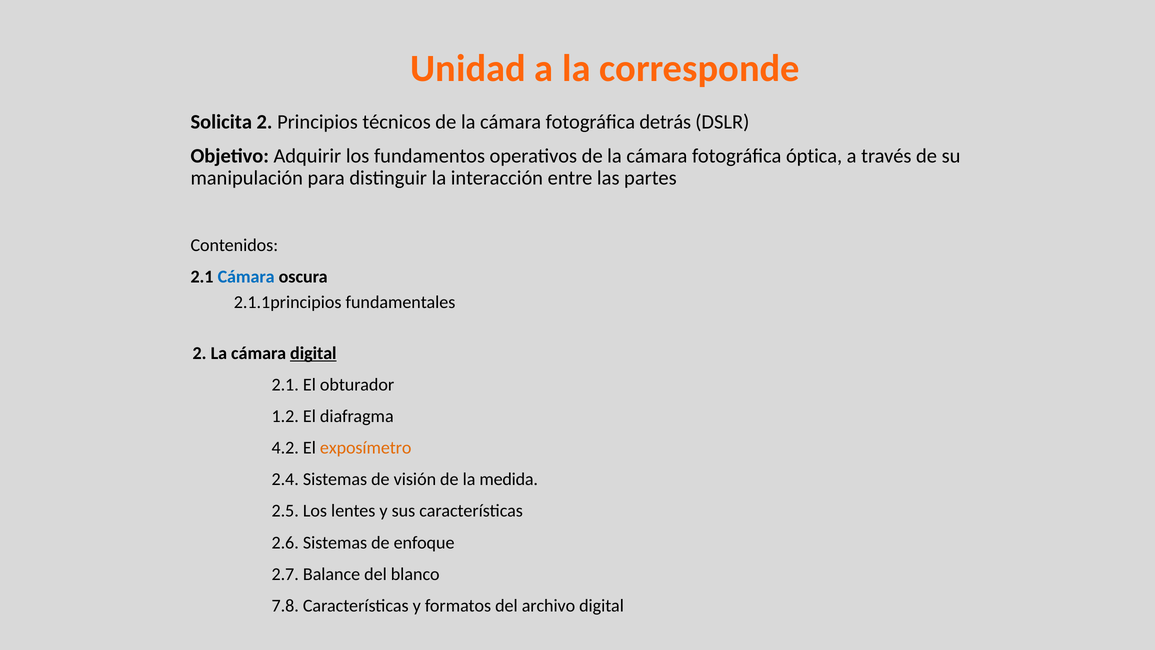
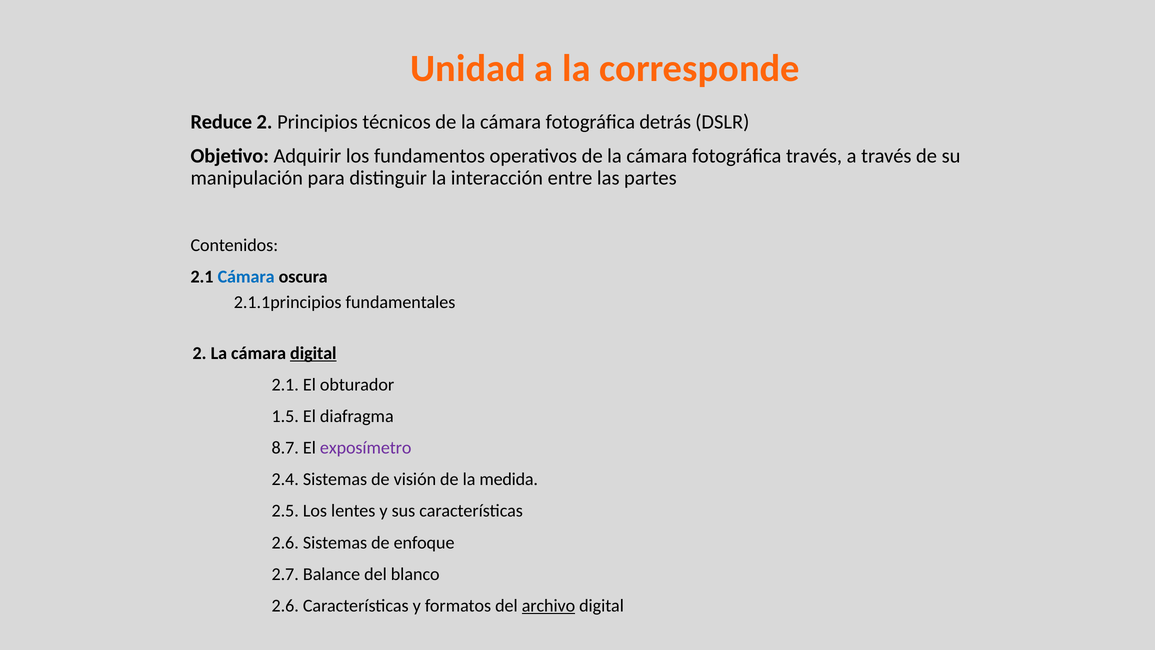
Solicita: Solicita -> Reduce (221, 122)
fotográfica óptica: óptica -> través (814, 156)
1.2: 1.2 -> 1.5 (285, 416)
4.2: 4.2 -> 8.7 (285, 448)
exposímetro colour: orange -> purple (366, 448)
7.8: 7.8 -> 2.6 (285, 605)
archivo underline: none -> present (548, 605)
